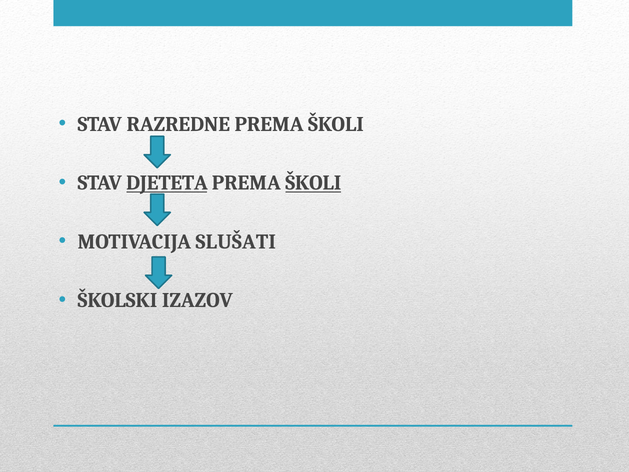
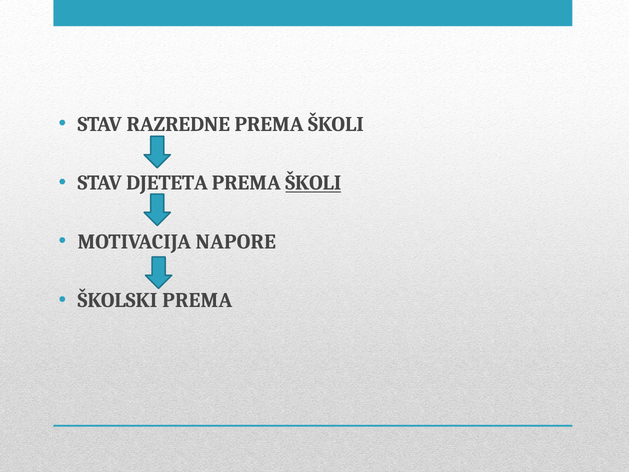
DJETETA underline: present -> none (167, 183)
SLUŠATI: SLUŠATI -> NAPORE (236, 242)
ŠKOLSKI IZAZOV: IZAZOV -> PREMA (197, 300)
